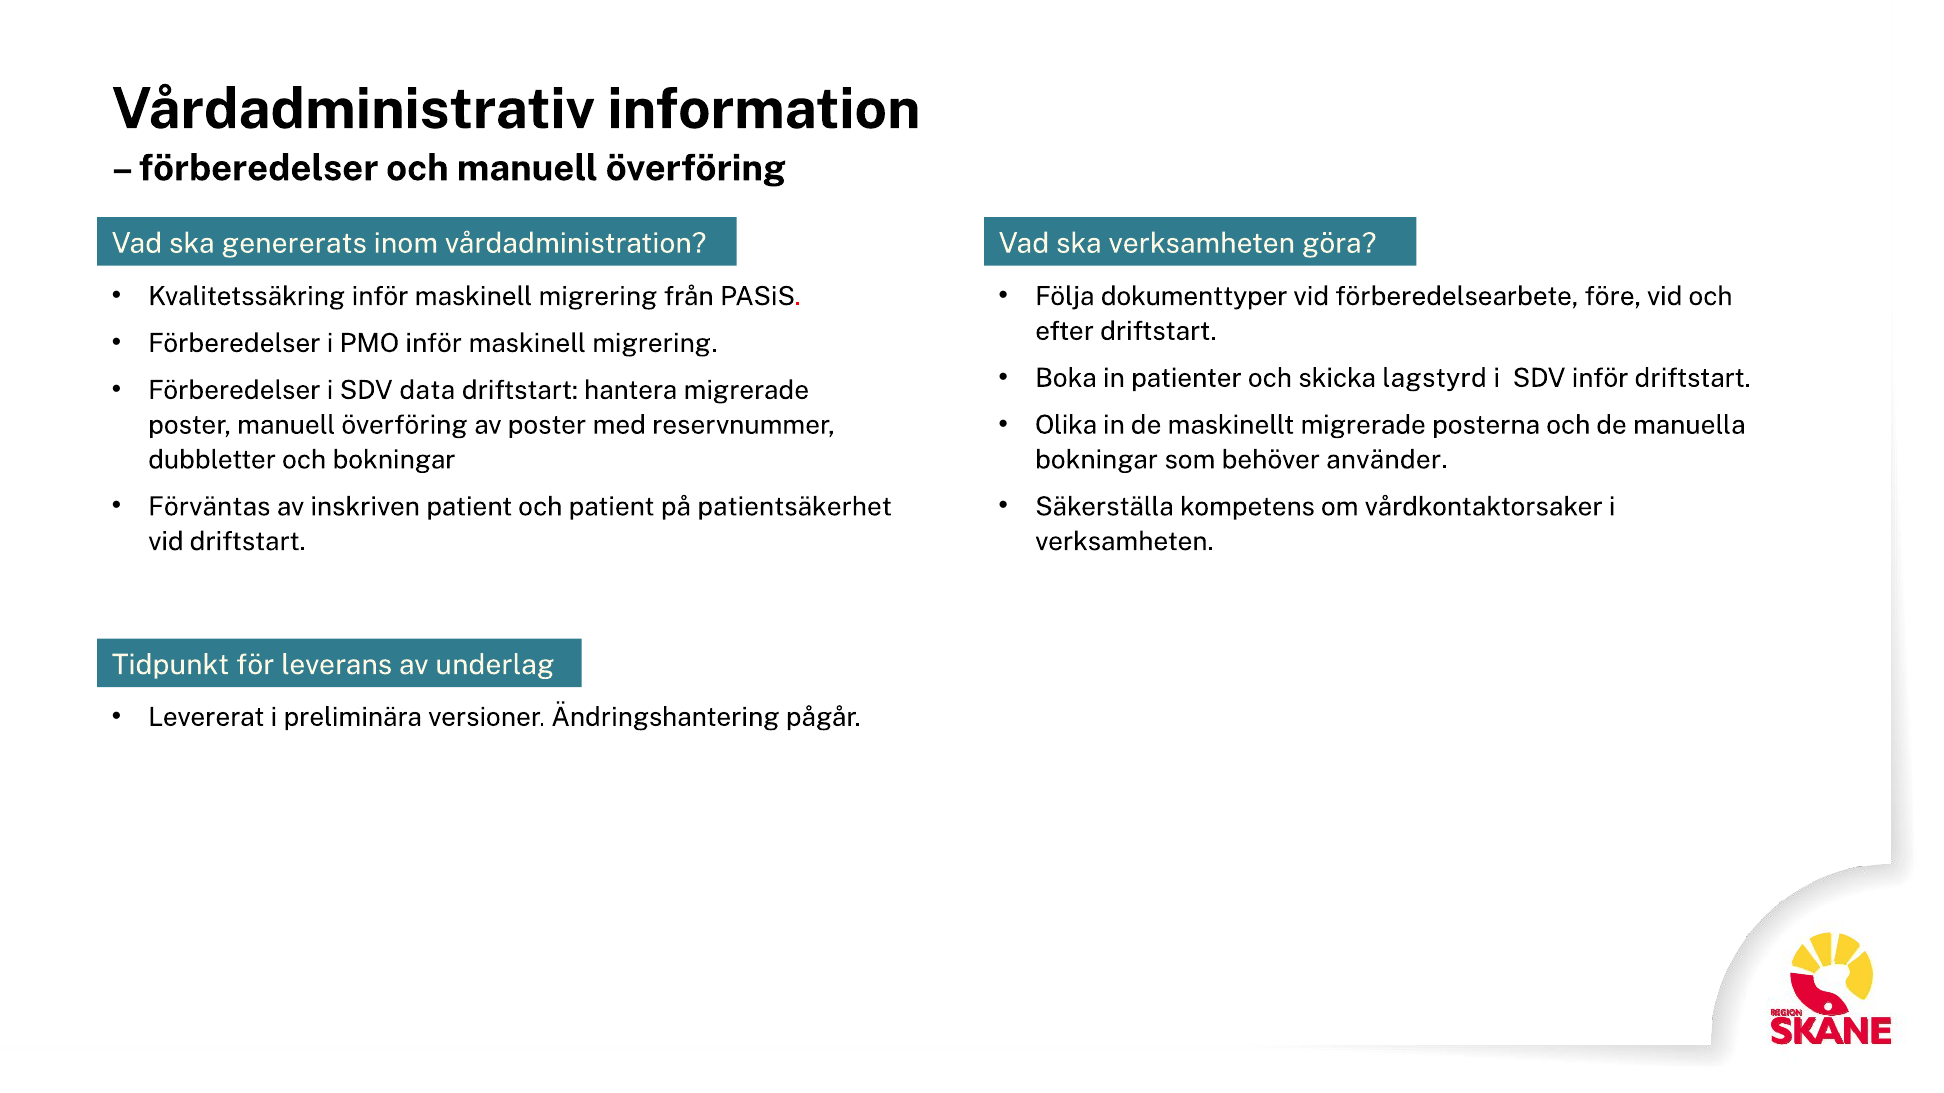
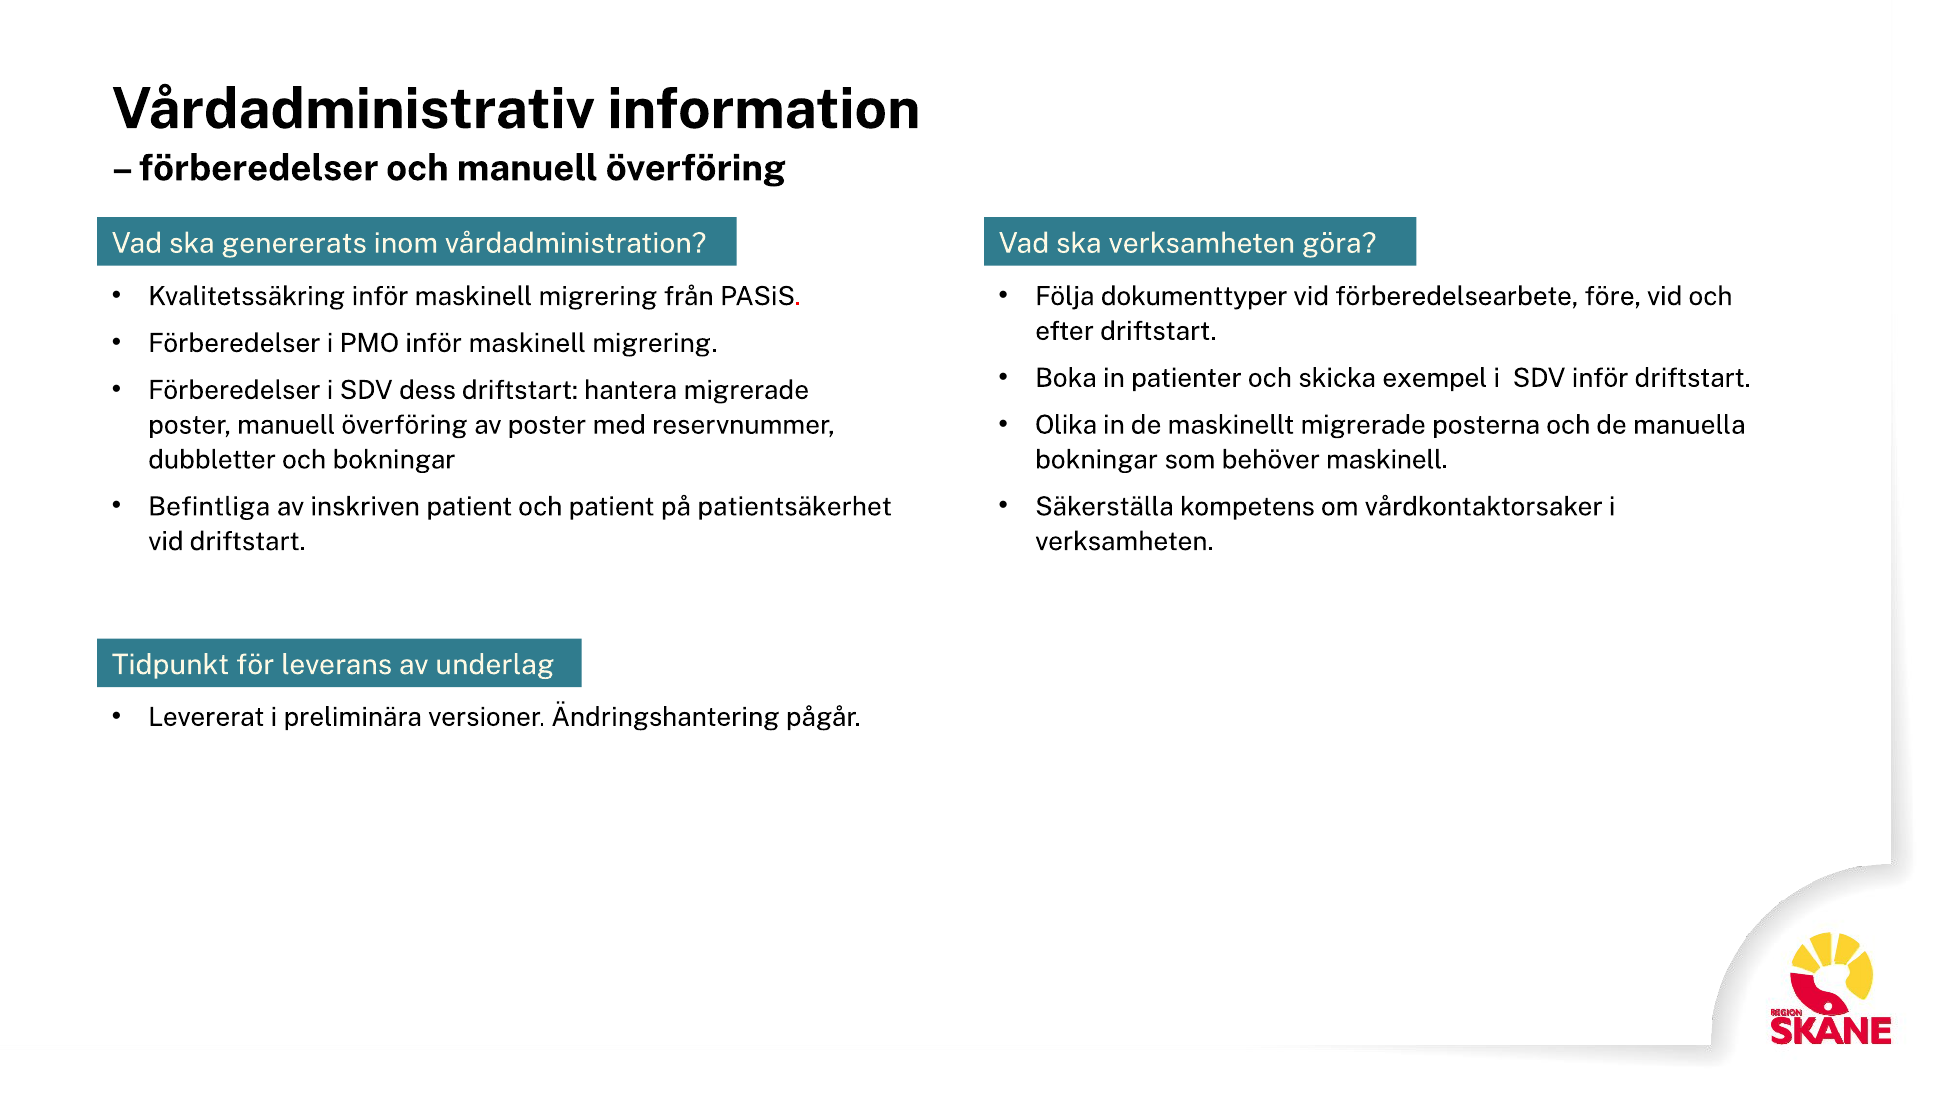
lagstyrd: lagstyrd -> exempel (1435, 378)
data: data -> dess (428, 390)
behöver använder: använder -> maskinell (1387, 460)
Förväntas: Förväntas -> Befintliga (209, 507)
